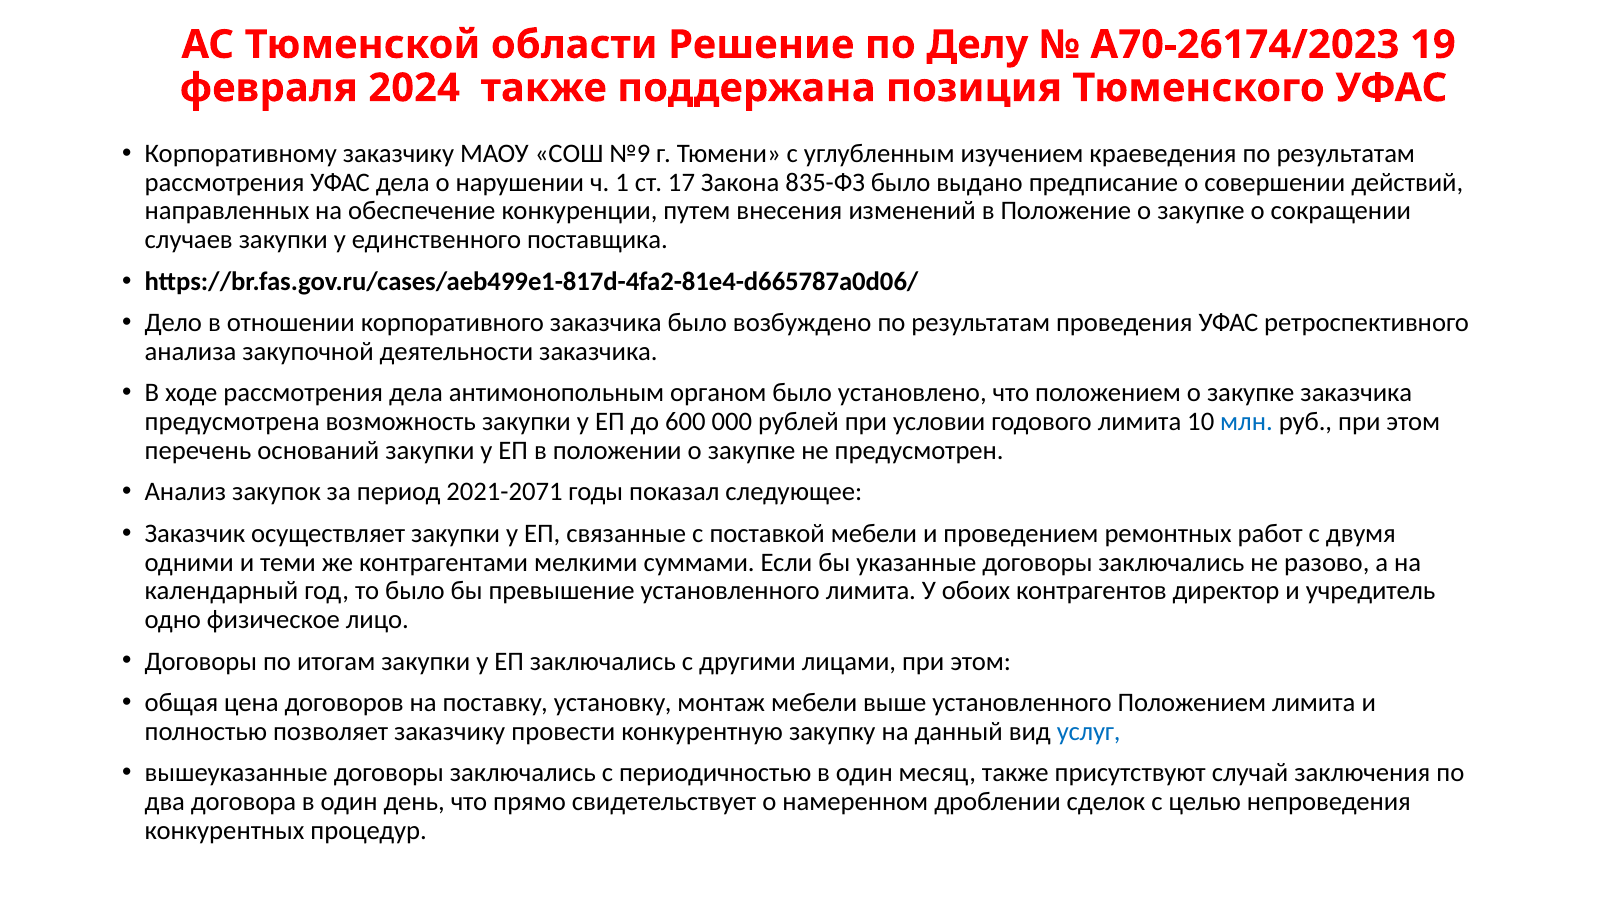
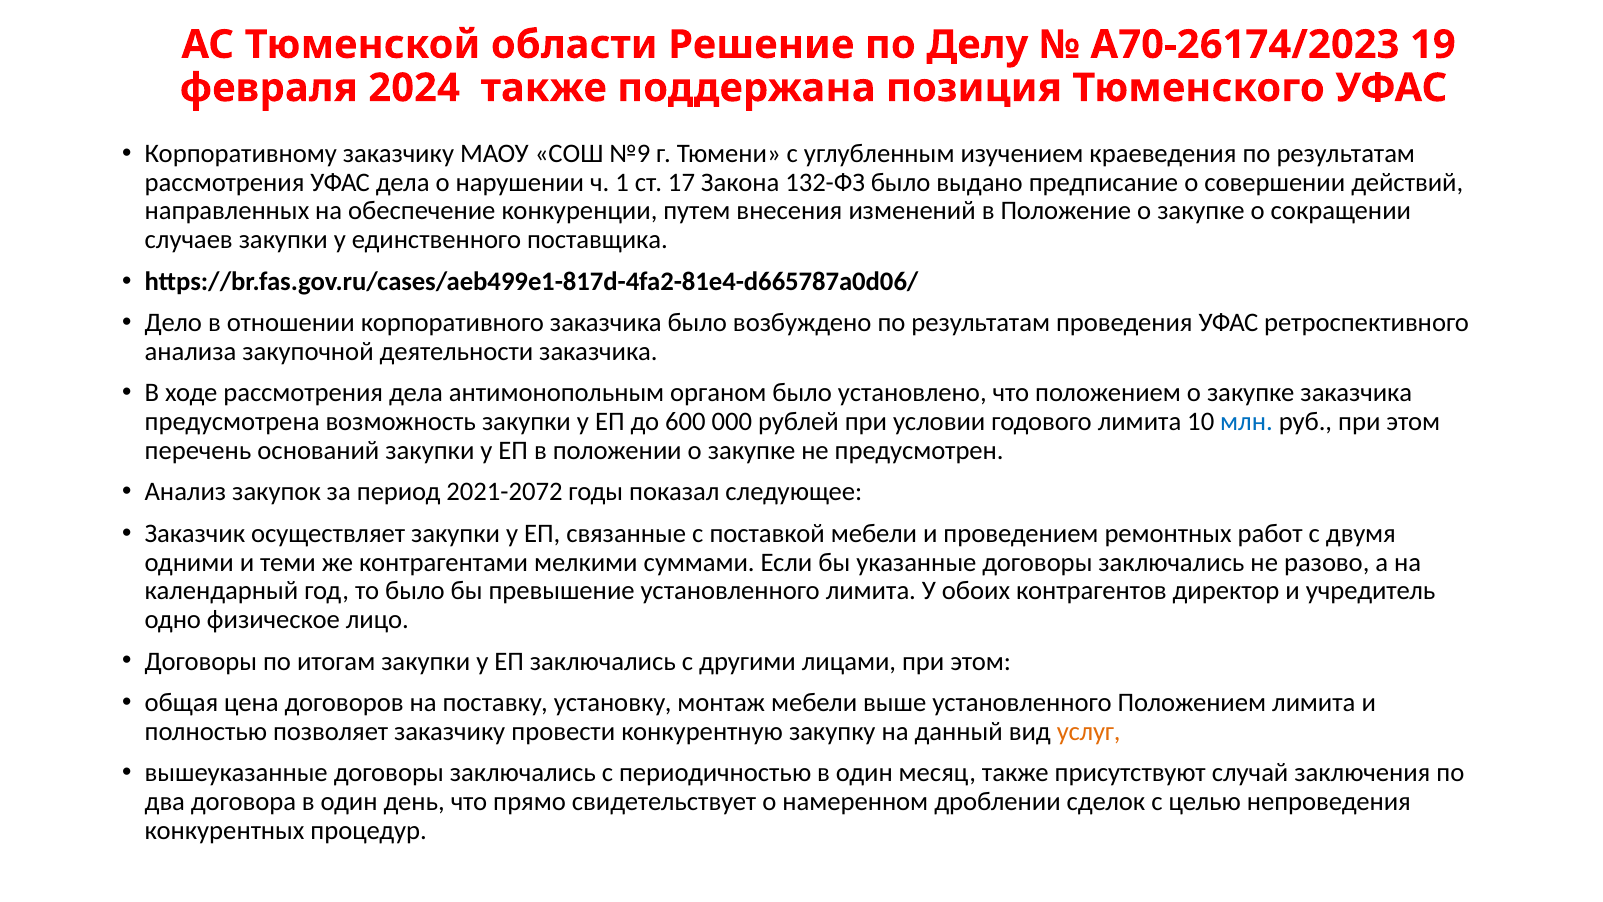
835-ФЗ: 835-ФЗ -> 132-ФЗ (825, 182)
2021-2071: 2021-2071 -> 2021-2072 (504, 492)
услуг colour: blue -> orange (1089, 731)
